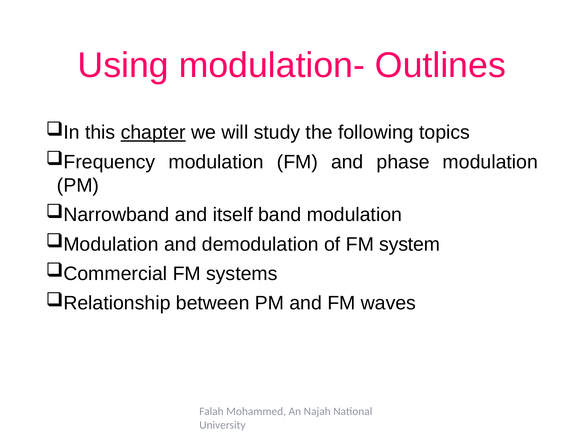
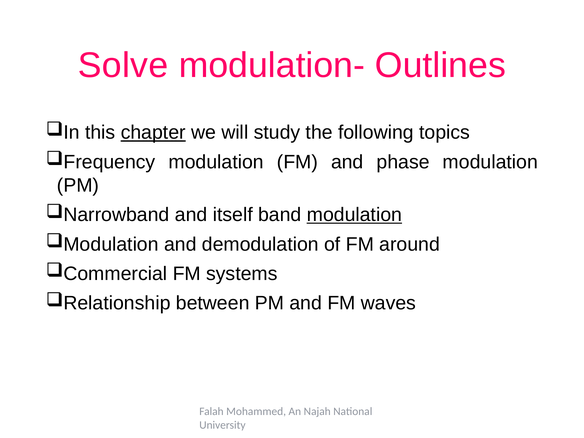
Using: Using -> Solve (123, 65)
modulation underline: none -> present (354, 215)
system: system -> around (410, 244)
